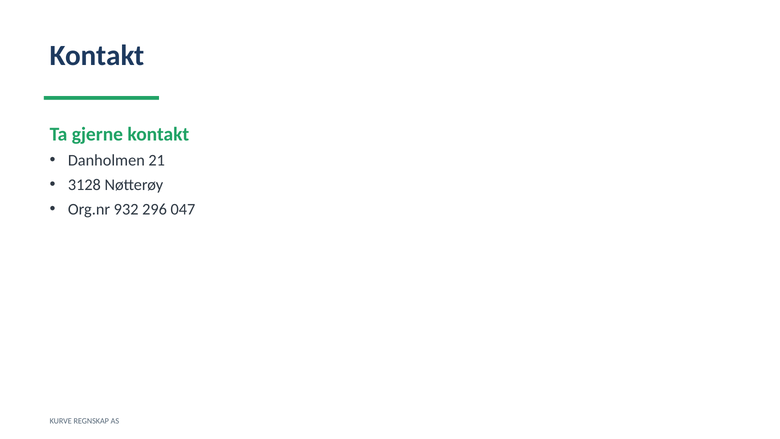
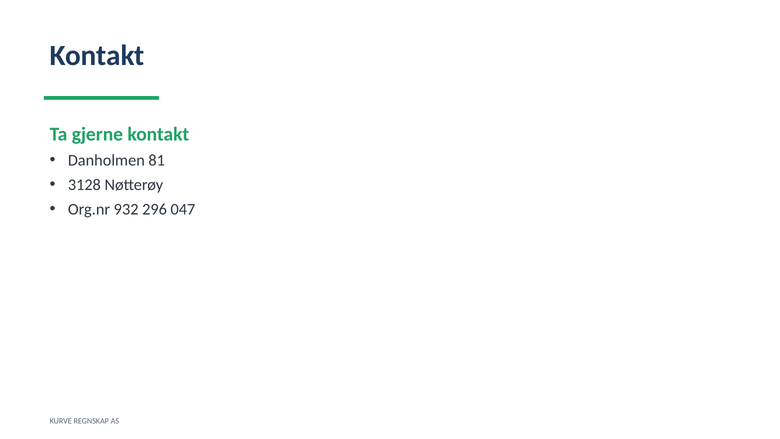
21: 21 -> 81 (157, 160)
